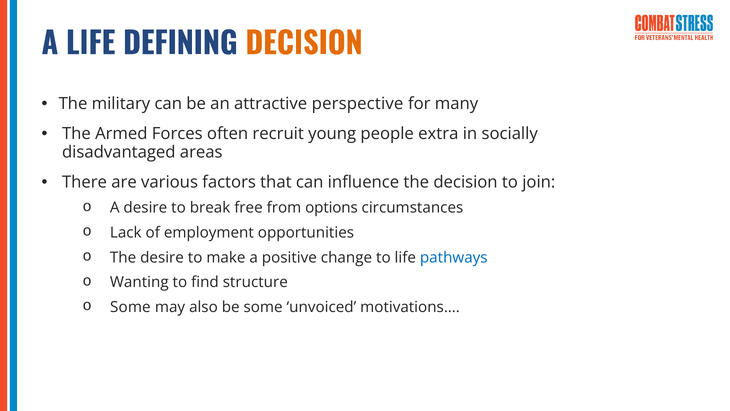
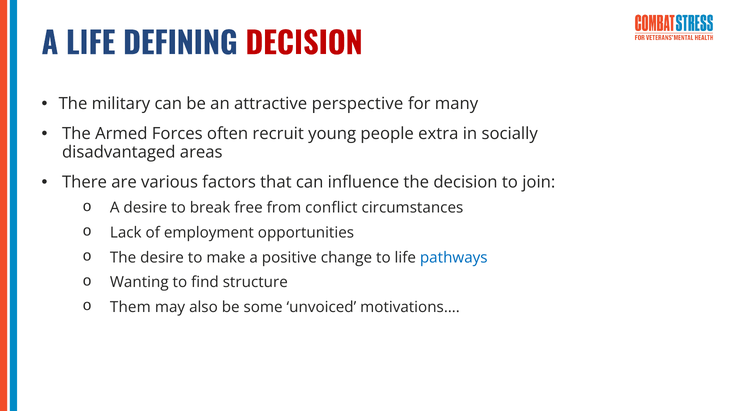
DECISION colour: orange -> red (304, 44)
options: options -> conflict (331, 208)
Some: Some -> Them (130, 307)
